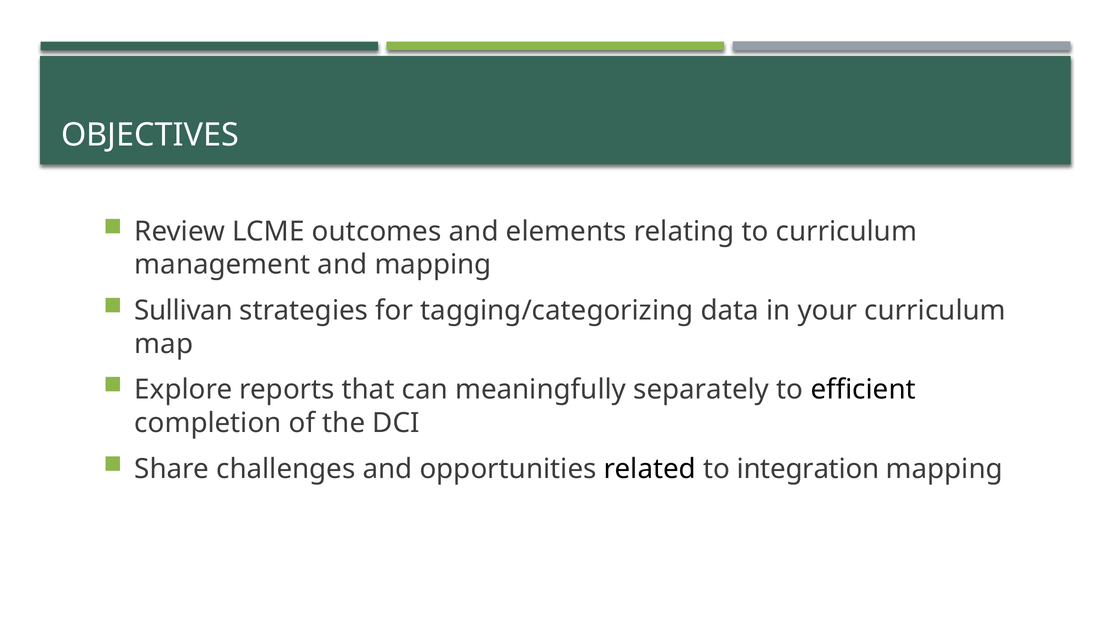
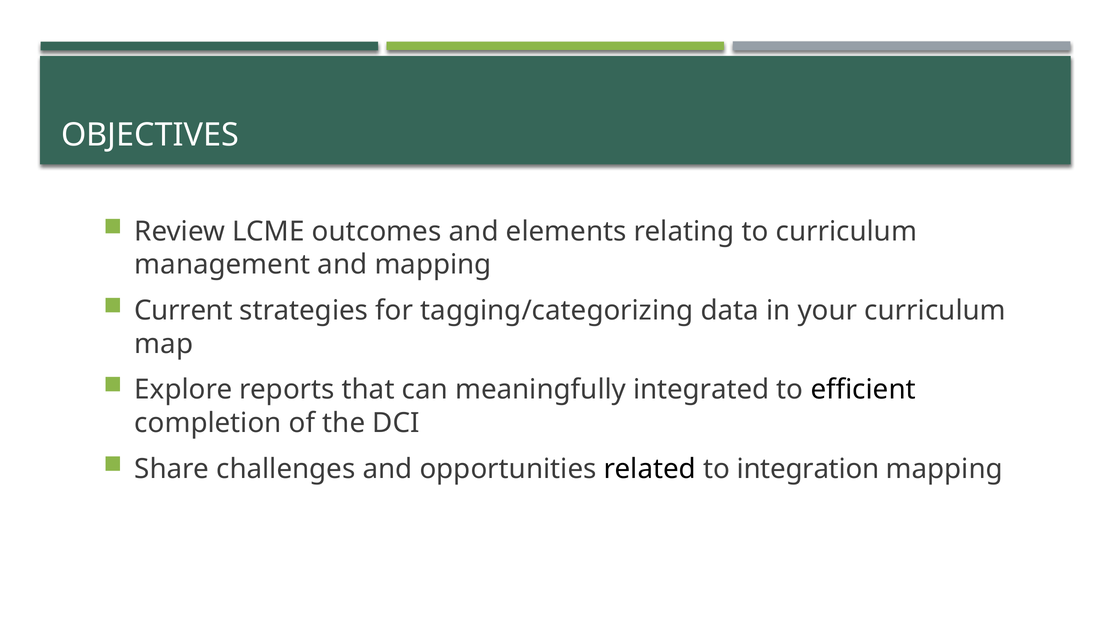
Sullivan: Sullivan -> Current (183, 311)
separately: separately -> integrated (701, 390)
